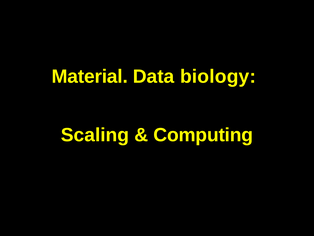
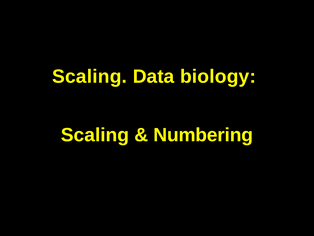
Material: Material -> Scaling (90, 76)
Computing: Computing -> Numbering (203, 135)
